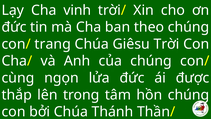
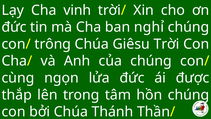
theo: theo -> nghỉ (149, 27)
trang: trang -> trông (53, 44)
